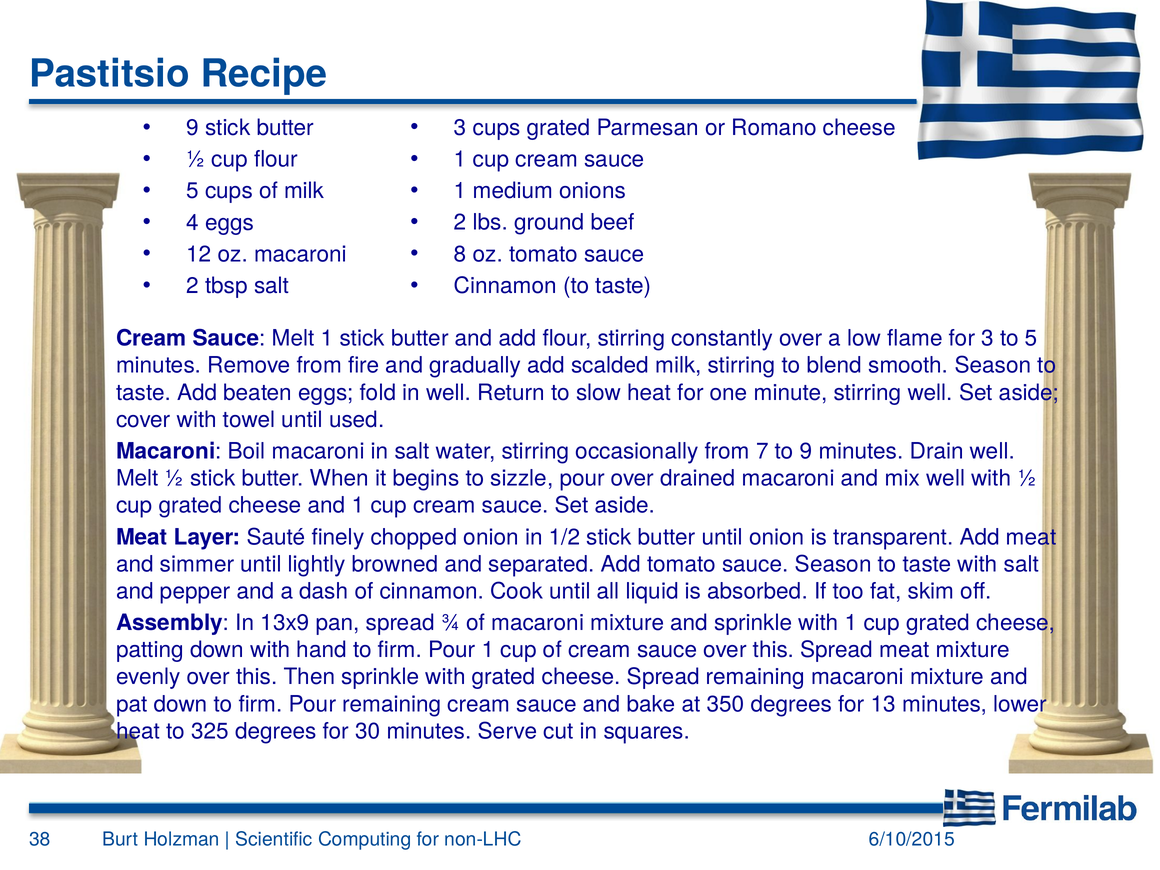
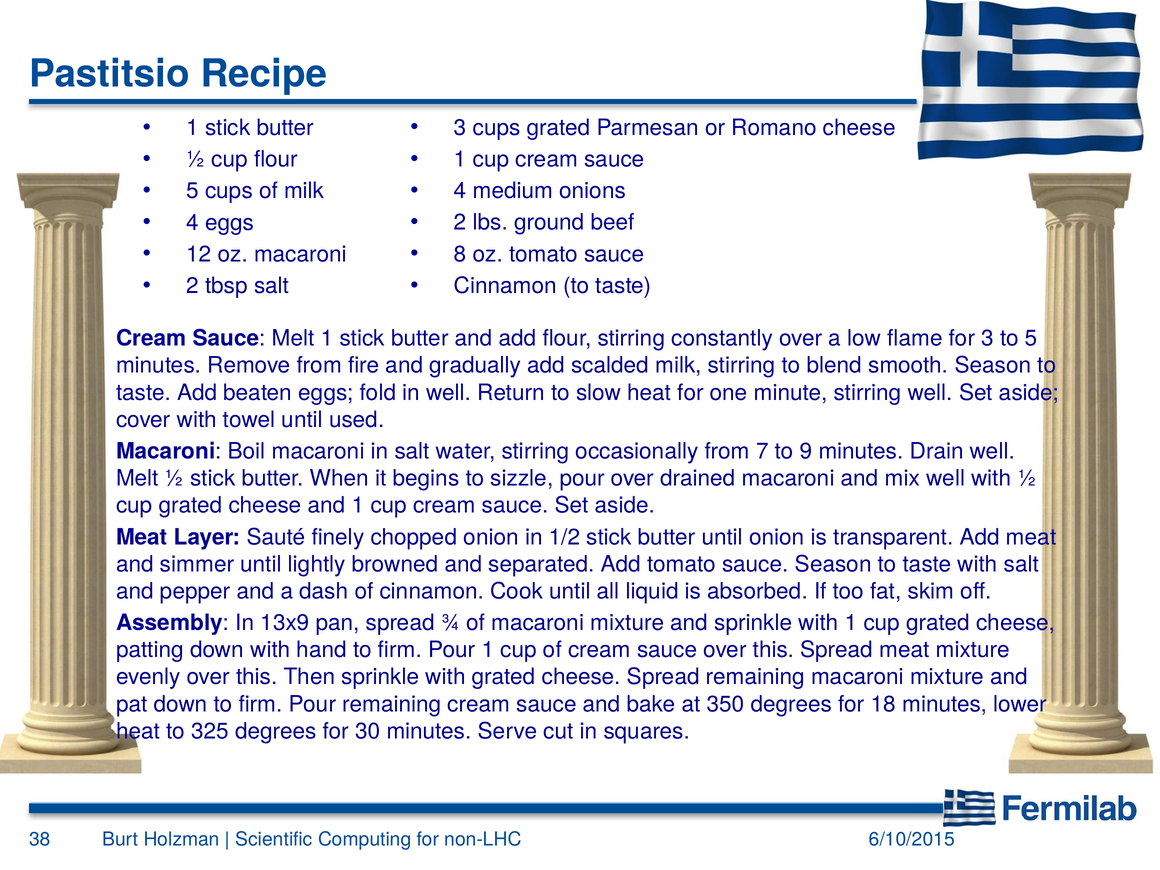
9: 9 -> 1 (193, 128)
1: 1 -> 4 (460, 191)
13: 13 -> 18 (883, 704)
